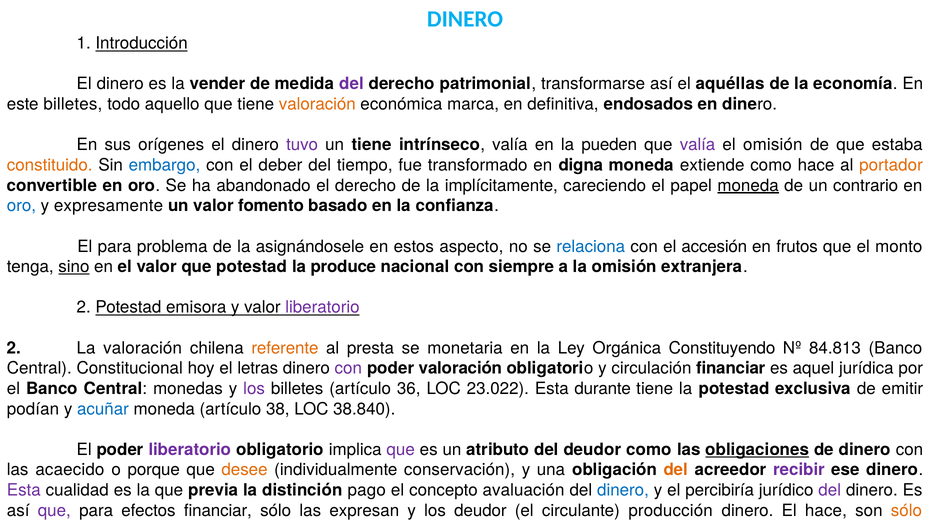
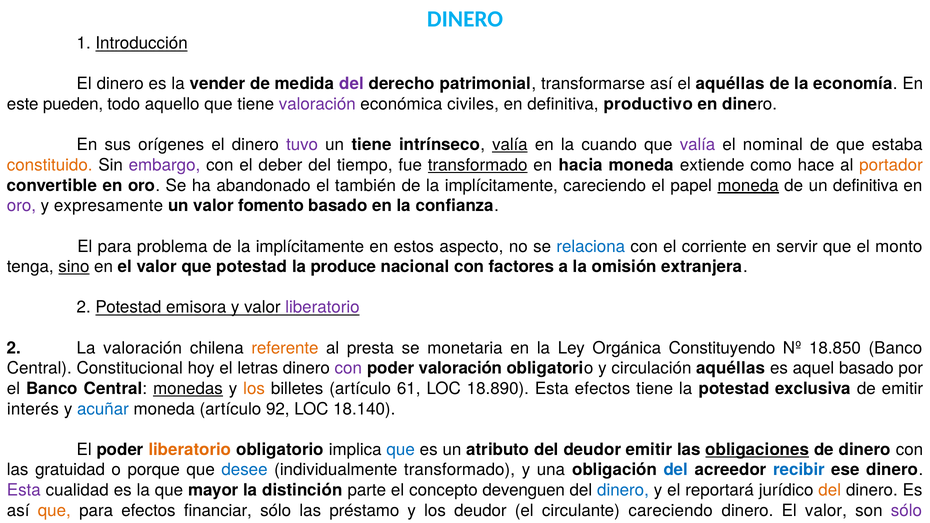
este billetes: billetes -> pueden (73, 104)
valoración colour: orange -> purple (317, 104)
marca: marca -> civiles (473, 104)
endosados: endosados -> productivo (648, 104)
valía underline: none -> present (510, 145)
pueden: pueden -> cuando (609, 145)
el omisión: omisión -> nominal (773, 145)
embargo colour: blue -> purple (164, 165)
transformado underline: none -> present (478, 165)
digna: digna -> hacia (581, 165)
el derecho: derecho -> también (365, 186)
un contrario: contrario -> definitiva (866, 186)
oro colour: blue -> purple (21, 206)
problema de la asignándosele: asignándosele -> implícitamente (310, 246)
accesión: accesión -> corriente (714, 246)
frutos: frutos -> servir (797, 246)
siempre: siempre -> factores (522, 267)
84.813: 84.813 -> 18.850 (835, 348)
circulación financiar: financiar -> aquéllas (731, 368)
aquel jurídica: jurídica -> basado (866, 368)
monedas underline: none -> present (188, 389)
los colour: purple -> orange (254, 389)
36: 36 -> 61 (409, 389)
23.022: 23.022 -> 18.890 (498, 389)
Esta durante: durante -> efectos (602, 389)
podían: podían -> interés (33, 409)
38: 38 -> 92 (278, 409)
38.840: 38.840 -> 18.140 (364, 409)
liberatorio colour: purple -> orange (190, 450)
que colour: purple -> blue (401, 450)
deudor como: como -> emitir (649, 450)
acaecido: acaecido -> gratuidad (70, 470)
desee colour: orange -> blue (245, 470)
individualmente conservación: conservación -> transformado (460, 470)
del colour: orange -> blue (676, 470)
recibir colour: purple -> blue (799, 470)
previa: previa -> mayor (213, 490)
pago: pago -> parte (367, 490)
avaluación: avaluación -> devenguen (524, 490)
percibiría: percibiría -> reportará (720, 490)
del colour: purple -> orange (830, 490)
que colour: purple -> orange (54, 511)
expresan: expresan -> préstamo (364, 511)
circulante producción: producción -> careciendo (671, 511)
dinero El hace: hace -> valor (826, 511)
sólo colour: orange -> purple (906, 511)
